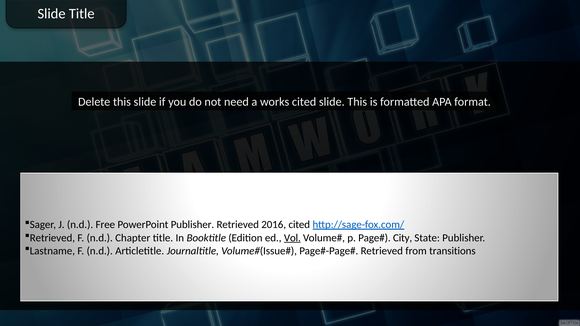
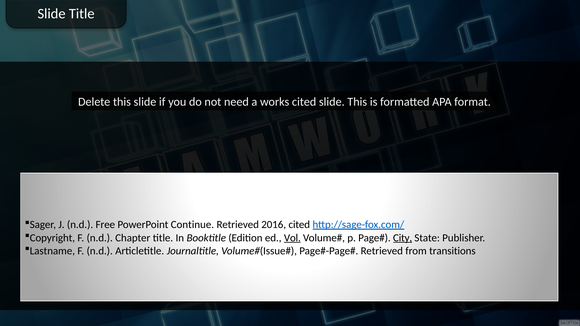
PowerPoint Publisher: Publisher -> Continue (192, 225)
Retrieved: Retrieved -> Copyright (52, 238)
City underline: none -> present (403, 238)
